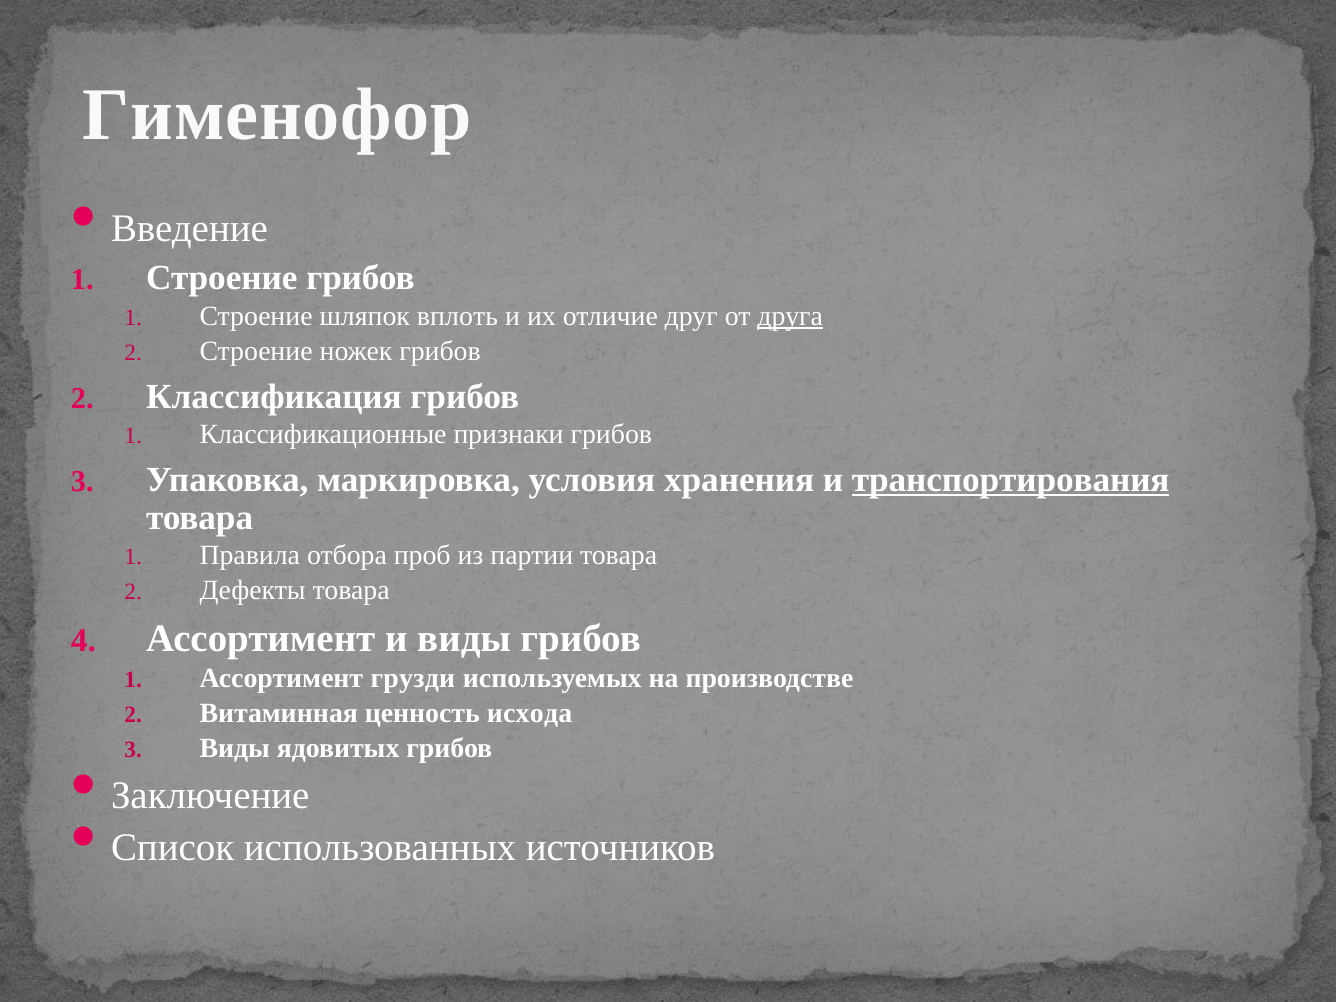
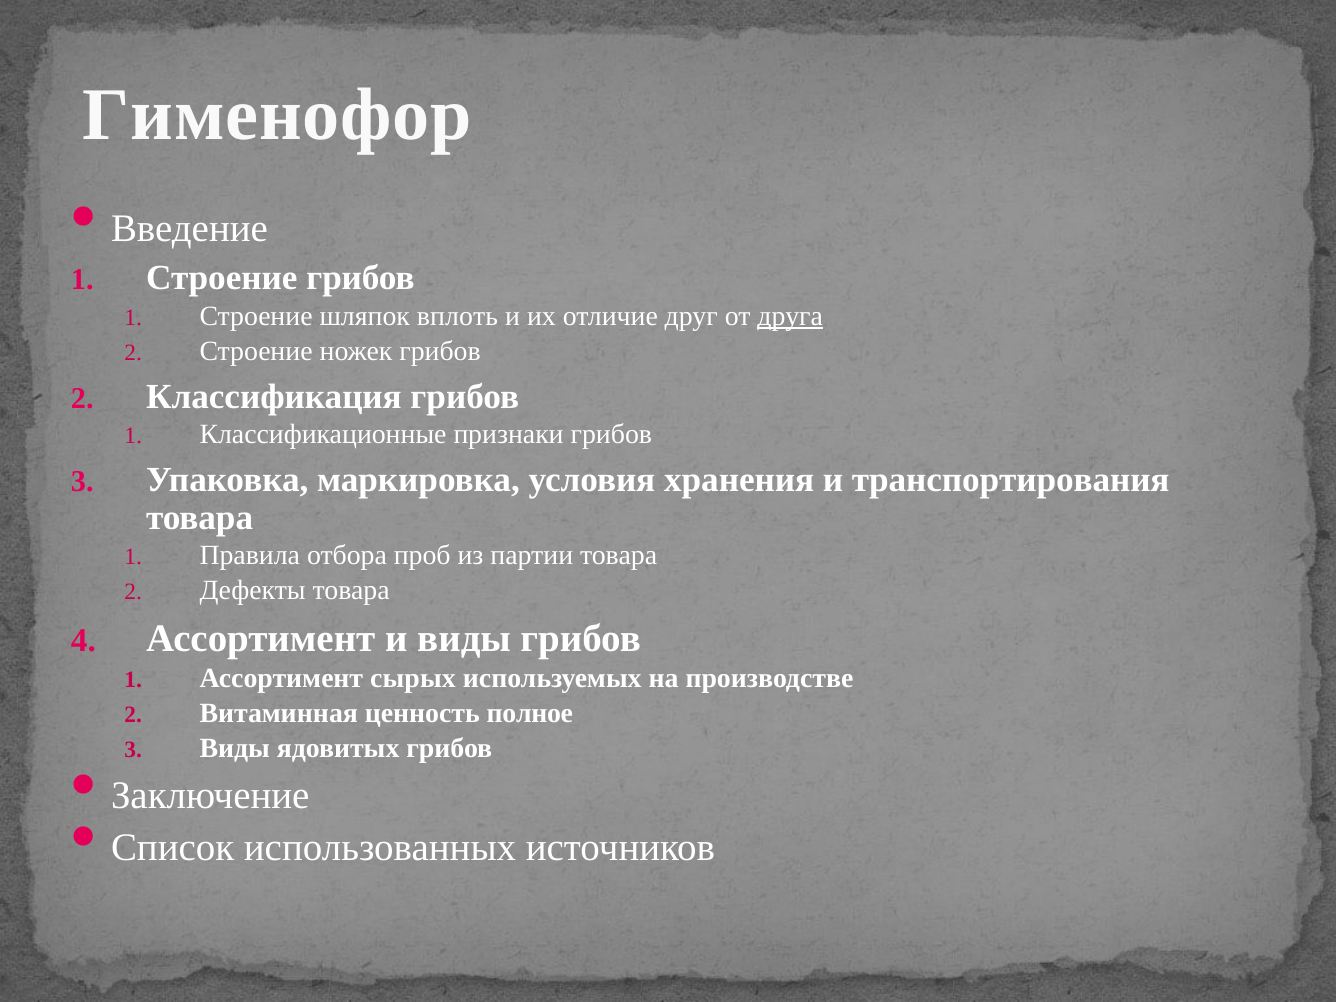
транспортирования underline: present -> none (1011, 480)
грузди: грузди -> сырых (413, 678)
исхода: исхода -> полное (530, 713)
